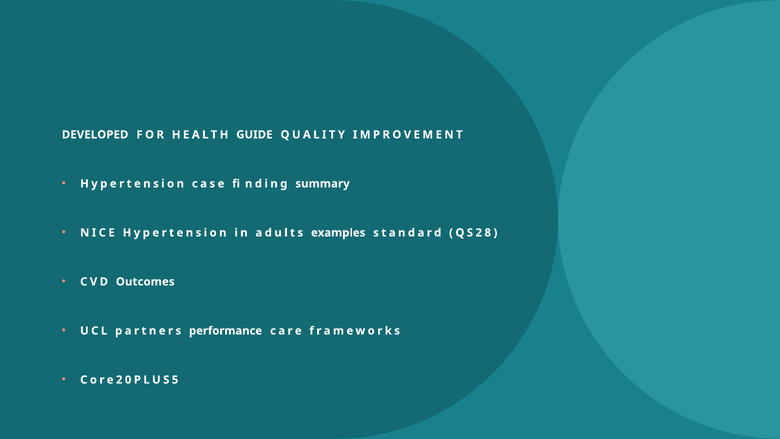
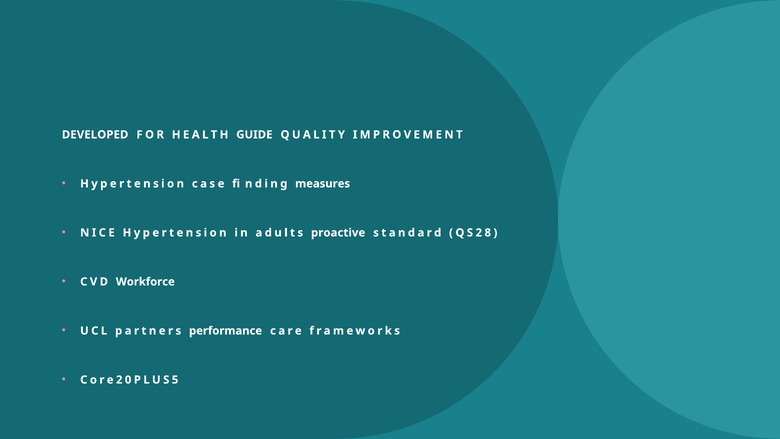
summary: summary -> measures (323, 184)
examples: examples -> proactive (338, 233)
Outcomes: Outcomes -> Workforce (145, 282)
